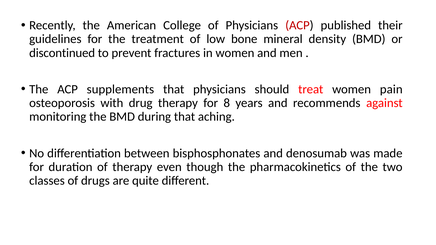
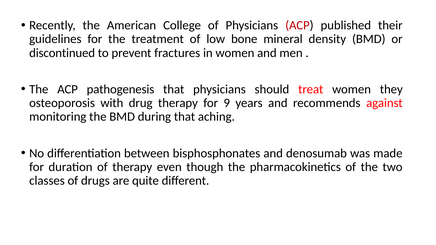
supplements: supplements -> pathogenesis (121, 89)
pain: pain -> they (391, 89)
8: 8 -> 9 (227, 103)
